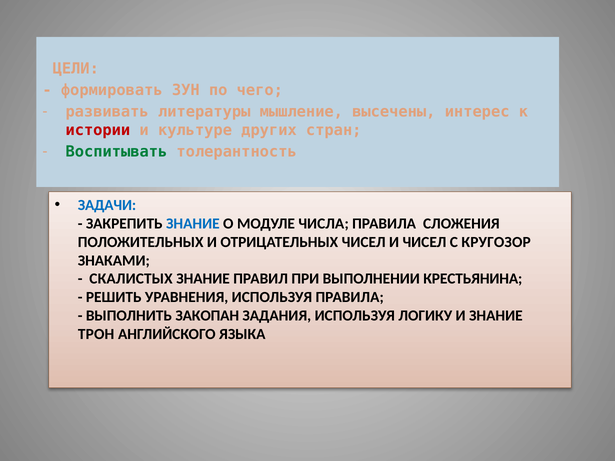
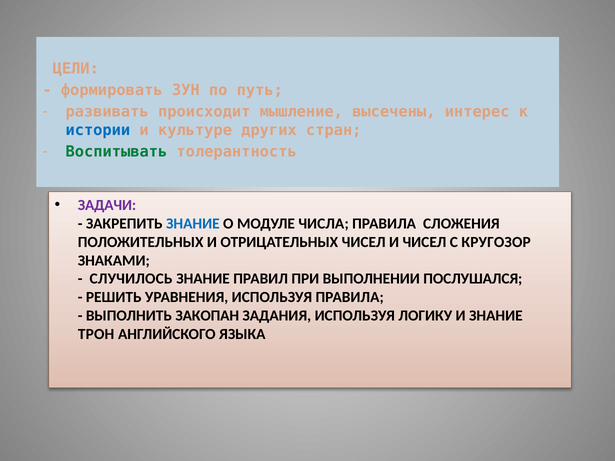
чего: чего -> путь (260, 90)
литературы: литературы -> происходит (204, 112)
истории colour: red -> blue (98, 130)
ЗАДАЧИ colour: blue -> purple (107, 205)
СКАЛИСТЫХ: СКАЛИСТЫХ -> СЛУЧИЛОСЬ (131, 279)
КРЕСТЬЯНИНА: КРЕСТЬЯНИНА -> ПОСЛУШАЛСЯ (473, 279)
